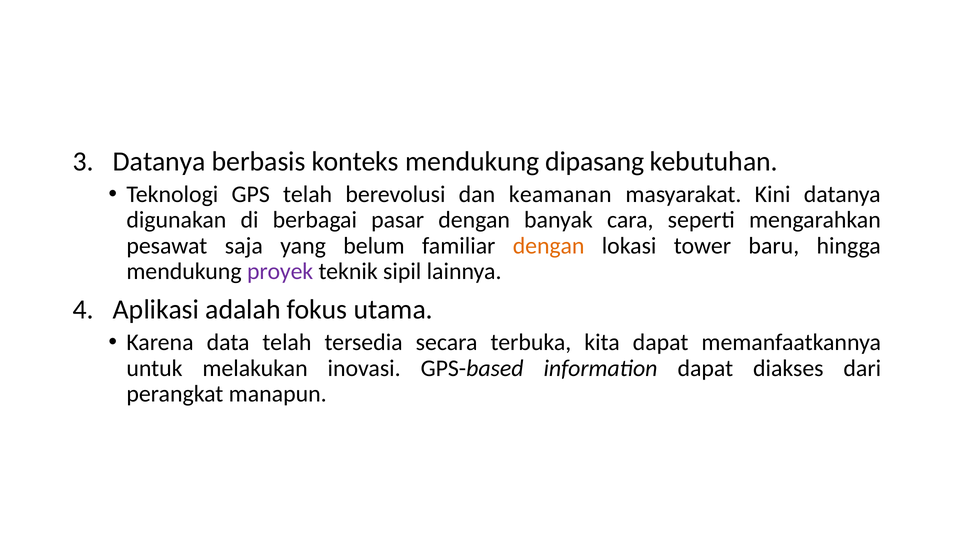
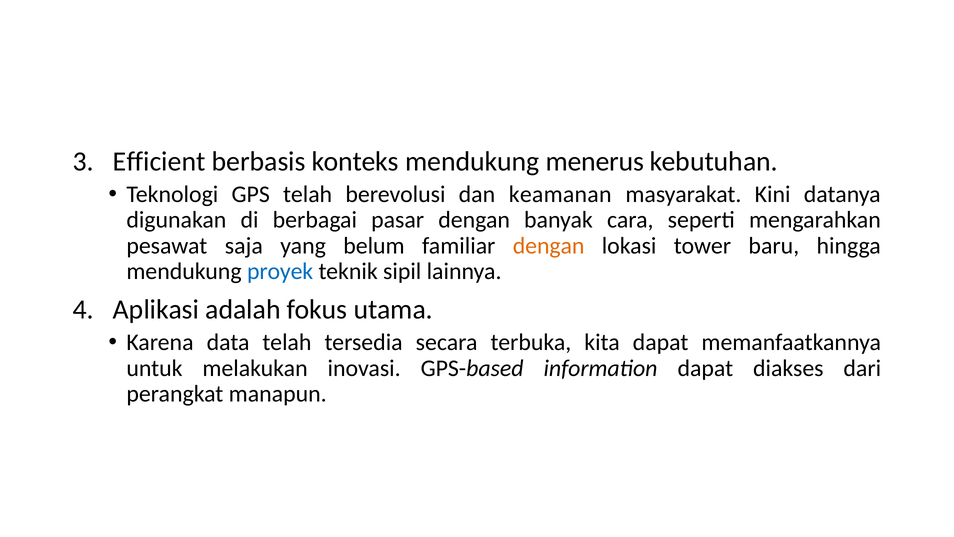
Datanya: Datanya -> Efficient (159, 161)
dipasang: dipasang -> menerus (595, 161)
proyek colour: purple -> blue (280, 271)
